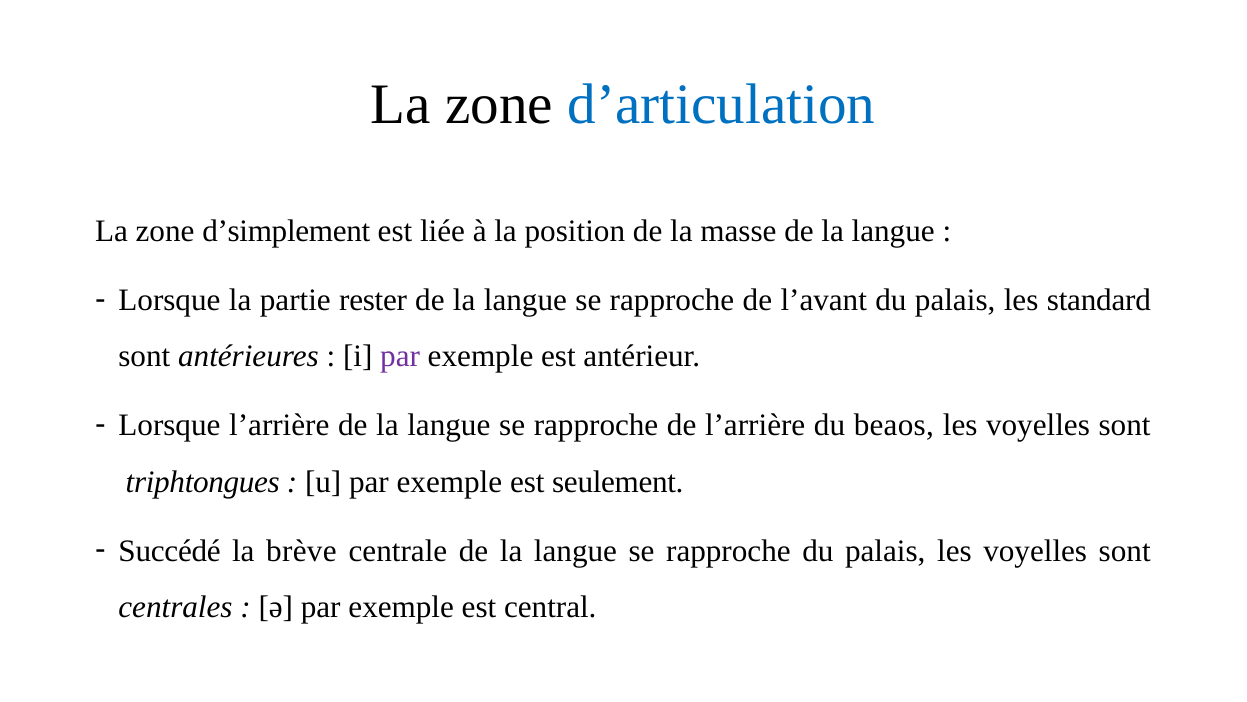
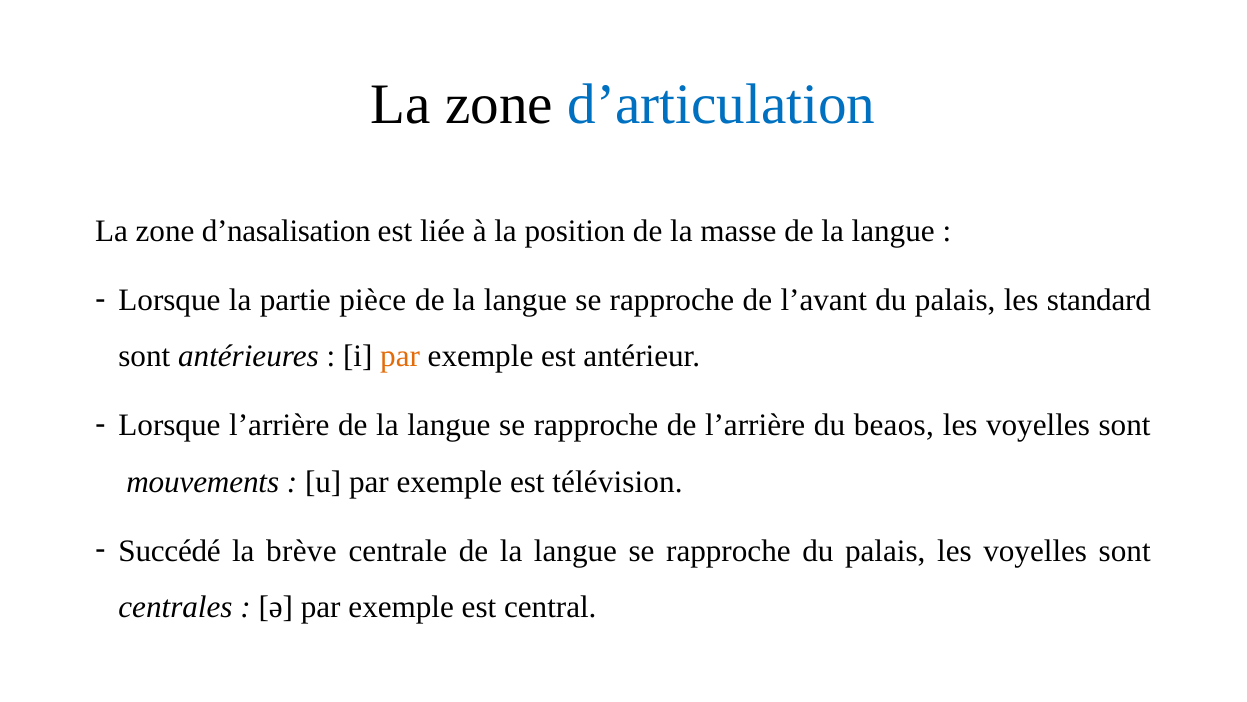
d’simplement: d’simplement -> d’nasalisation (286, 231)
rester: rester -> pièce (373, 300)
par colour: purple -> orange (400, 356)
triphtongues: triphtongues -> mouvements (203, 481)
seulement: seulement -> télévision (618, 481)
